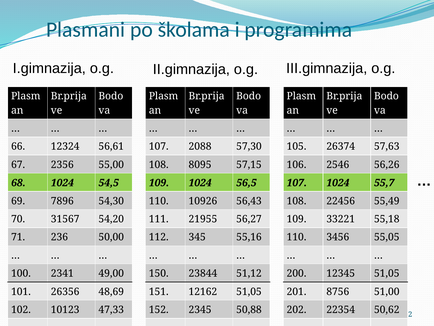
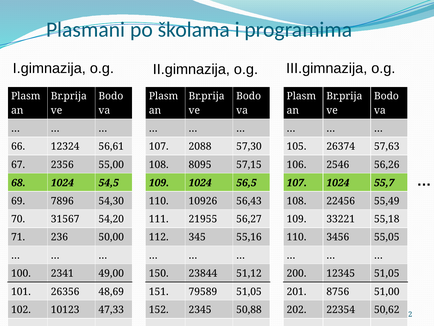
12162: 12162 -> 79589 (203, 291)
